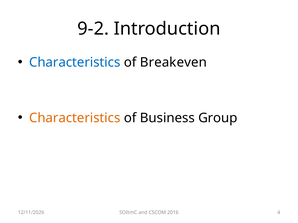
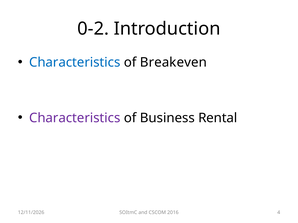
9-2: 9-2 -> 0-2 (93, 29)
Characteristics colour: orange -> purple (75, 118)
Group: Group -> Rental (218, 118)
